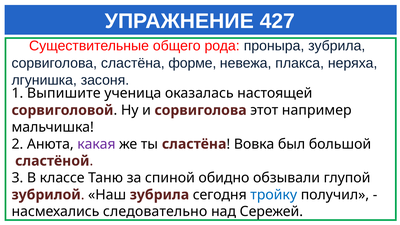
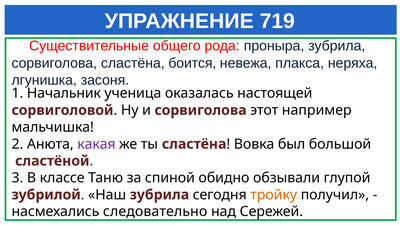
427: 427 -> 719 (277, 21)
форме: форме -> боится (192, 63)
Выпишите: Выпишите -> Начальник (64, 93)
тройку colour: blue -> orange (274, 195)
